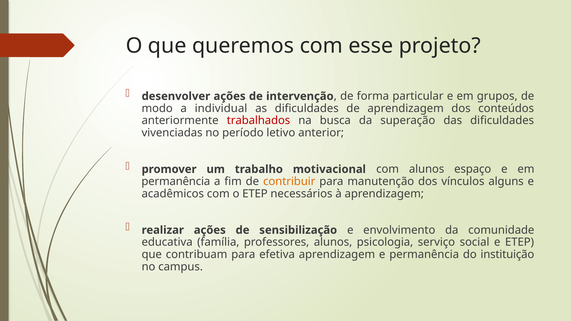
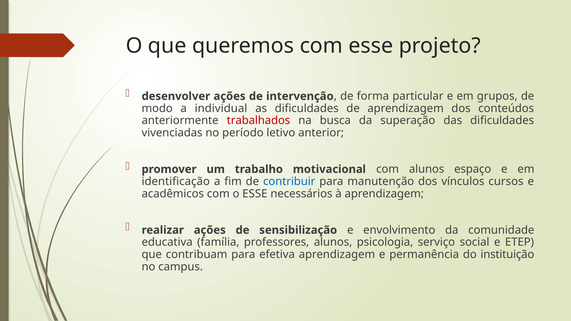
permanência: permanência -> identificação (176, 182)
contribuir colour: orange -> blue (289, 182)
alguns: alguns -> cursos (506, 182)
o ETEP: ETEP -> ESSE (255, 194)
